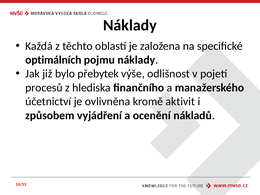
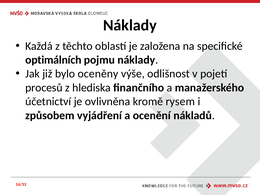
přebytek: přebytek -> oceněny (98, 74)
aktivit: aktivit -> rysem (180, 102)
